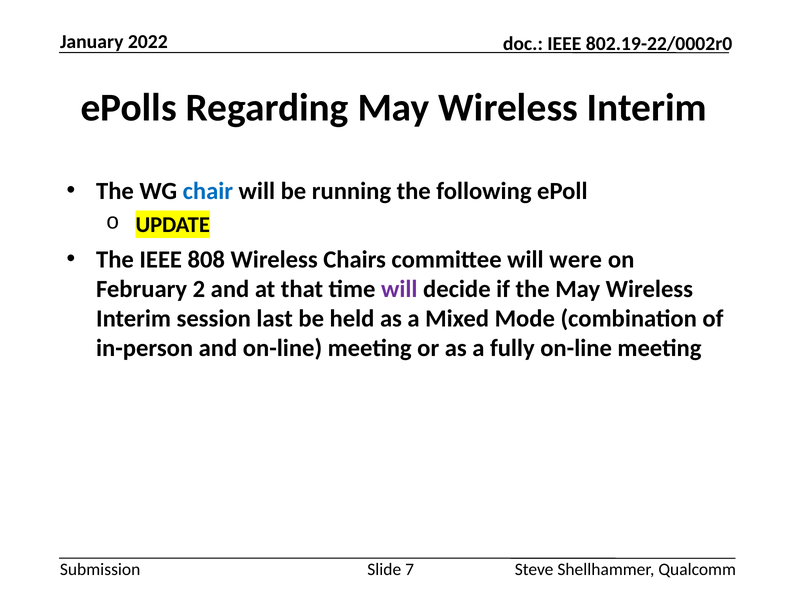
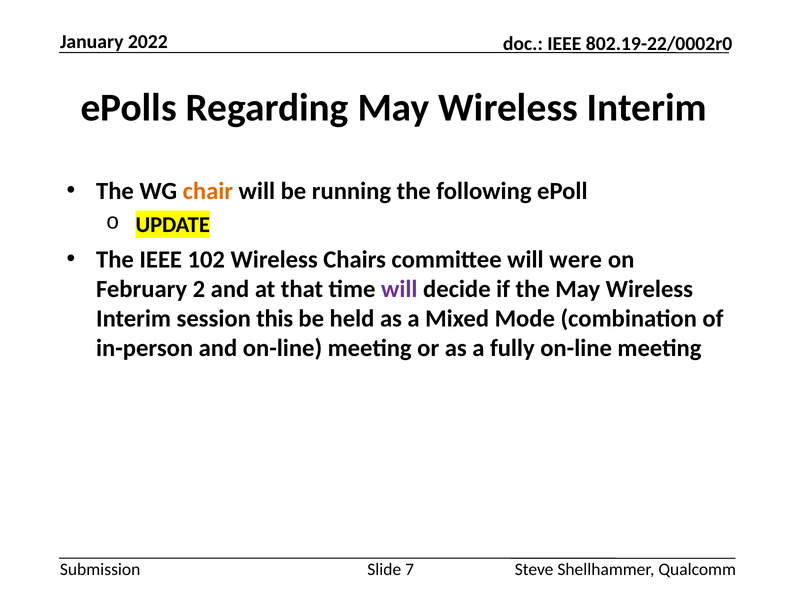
chair colour: blue -> orange (208, 191)
808: 808 -> 102 (206, 260)
last: last -> this (275, 319)
